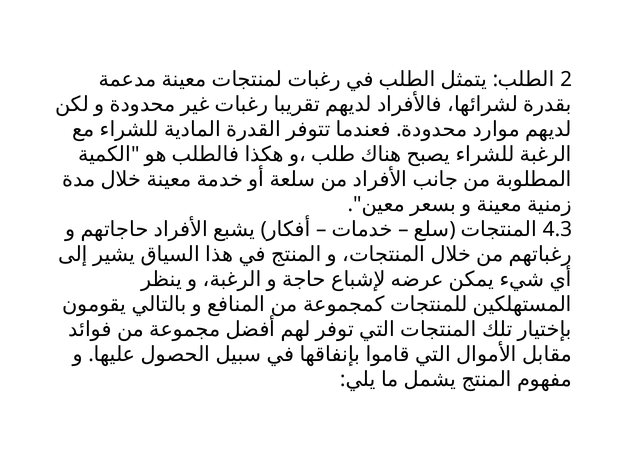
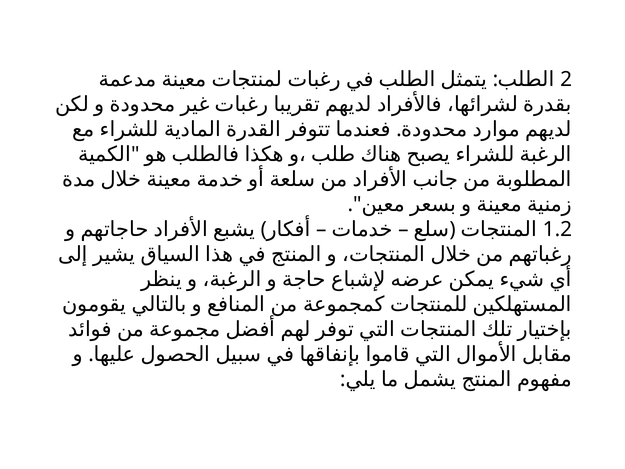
4.3: 4.3 -> 1.2 (557, 229)
